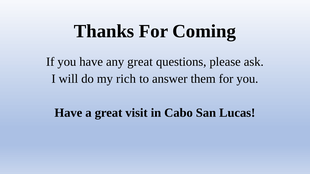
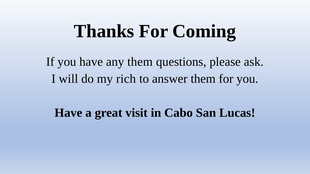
any great: great -> them (140, 62)
